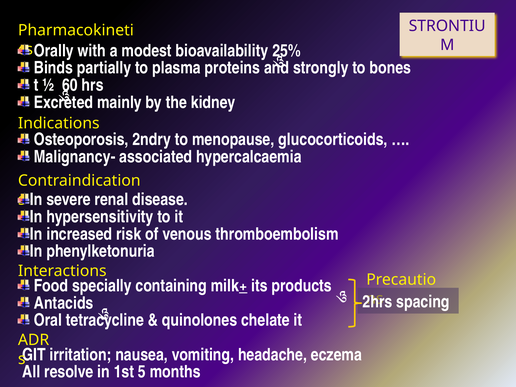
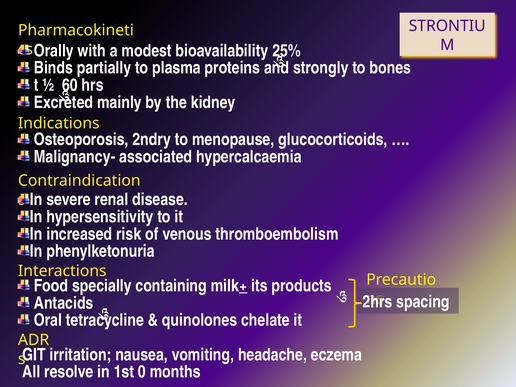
5: 5 -> 0 (142, 372)
